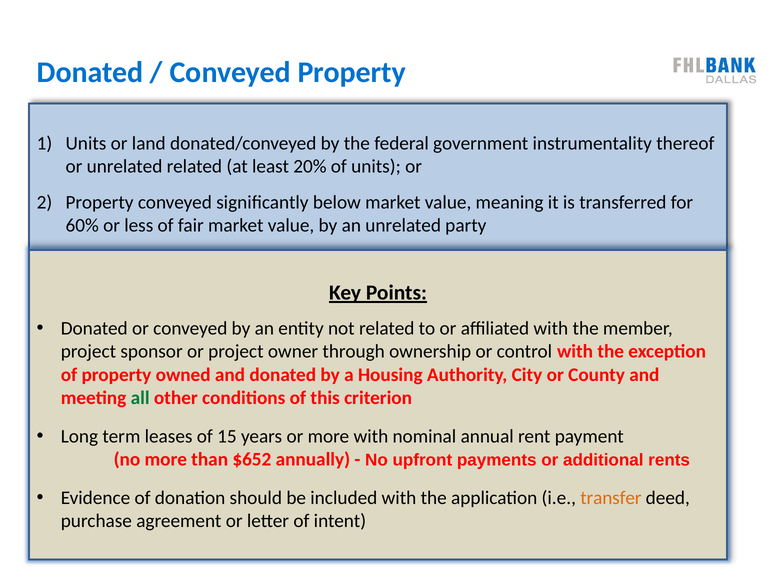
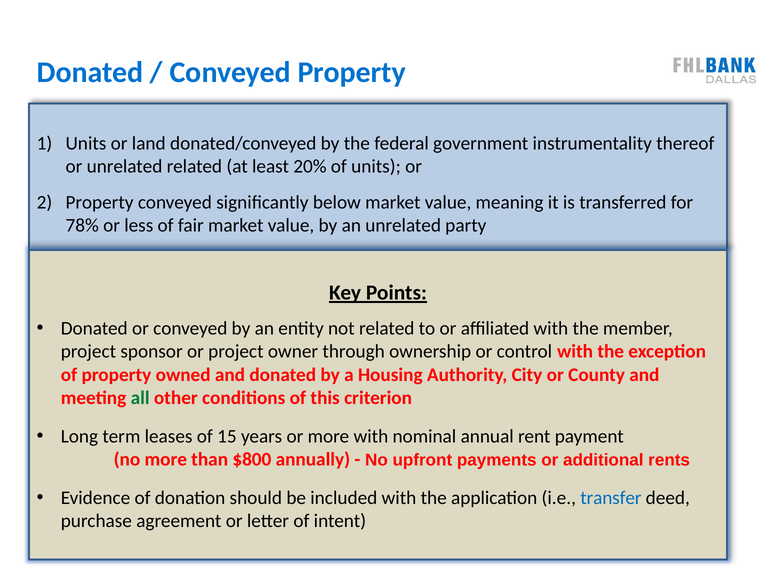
60%: 60% -> 78% (82, 226)
$652: $652 -> $800 (252, 460)
transfer colour: orange -> blue (611, 498)
